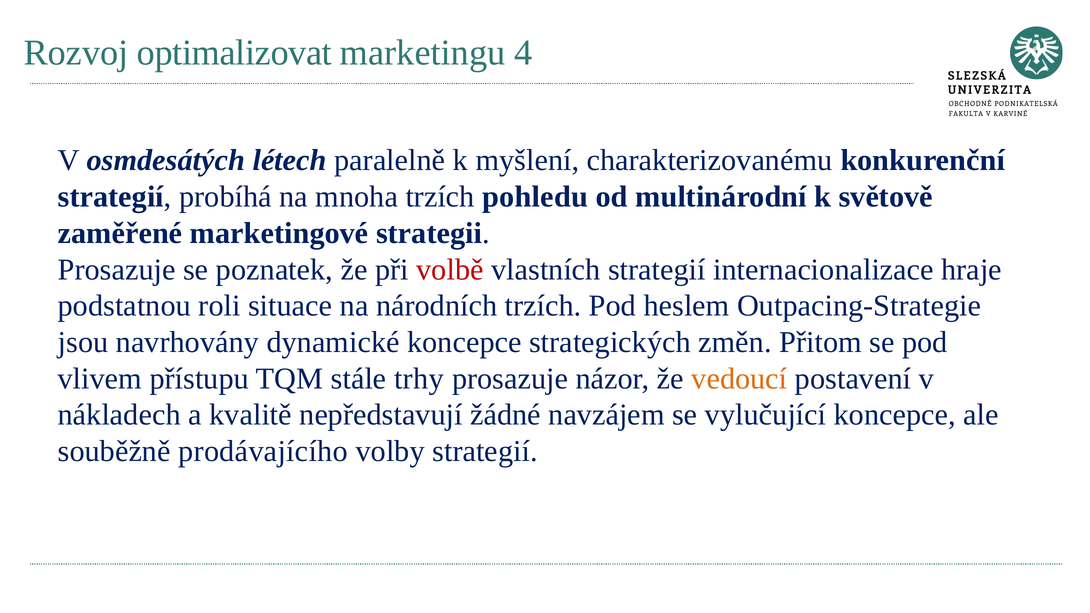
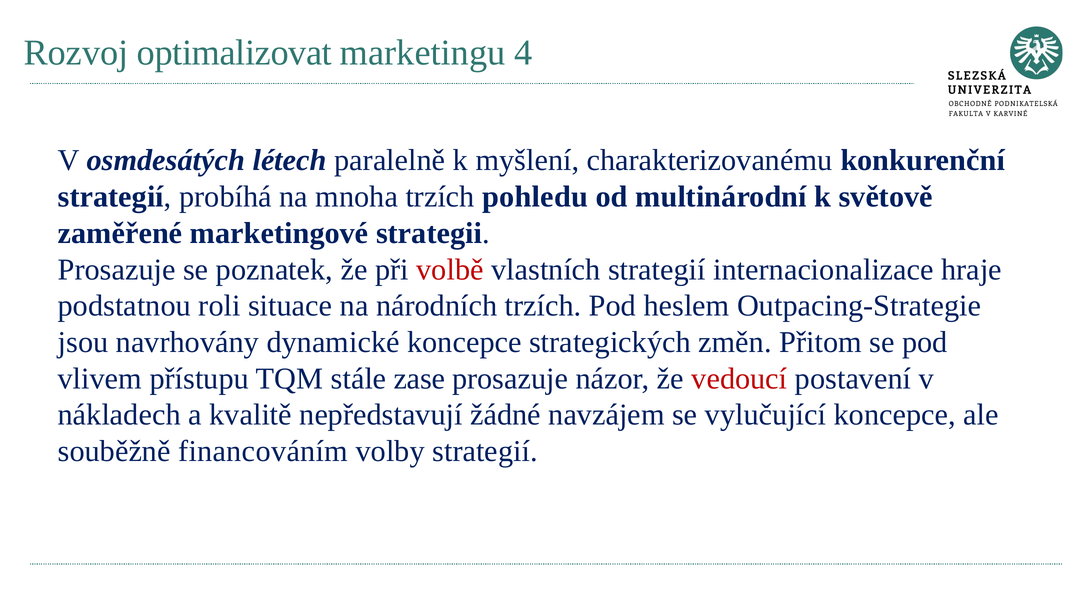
trhy: trhy -> zase (419, 379)
vedoucí colour: orange -> red (739, 379)
prodávajícího: prodávajícího -> financováním (263, 451)
